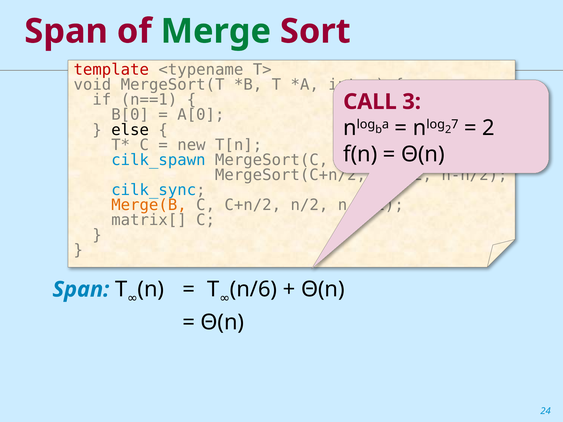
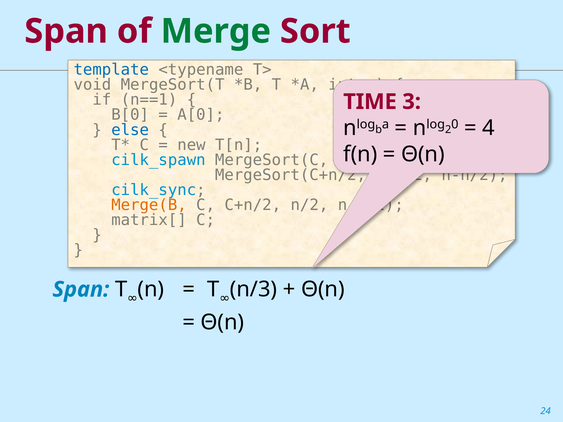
template colour: red -> blue (111, 70)
CALL: CALL -> TIME (370, 102)
7: 7 -> 0 (455, 125)
2: 2 -> 4 (488, 128)
else colour: black -> blue (130, 130)
n/6: n/6 -> n/3 (254, 290)
